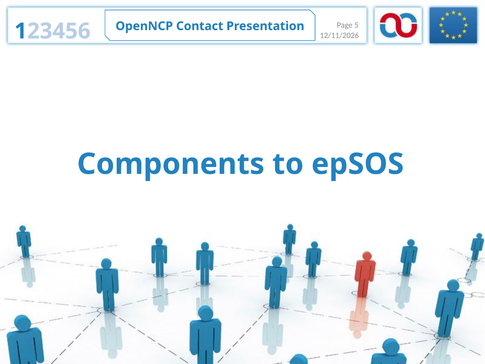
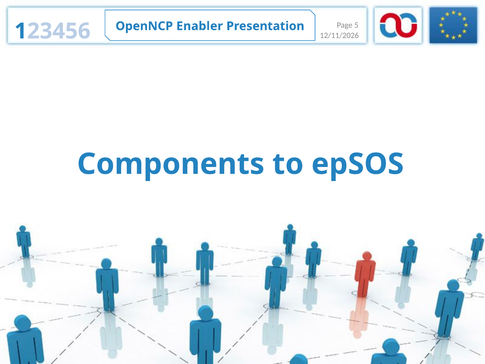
Contact: Contact -> Enabler (200, 26)
